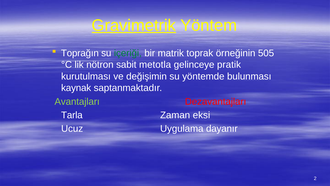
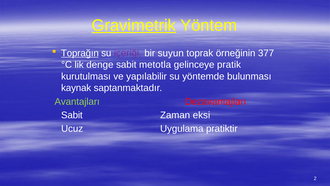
Toprağın underline: none -> present (80, 53)
içeriği colour: green -> purple (128, 53)
matrik: matrik -> suyun (171, 53)
505: 505 -> 377 (266, 53)
nötron: nötron -> denge (100, 65)
değişimin: değişimin -> yapılabilir (147, 76)
Tarla: Tarla -> Sabit (72, 115)
dayanır: dayanır -> pratiktir (222, 128)
